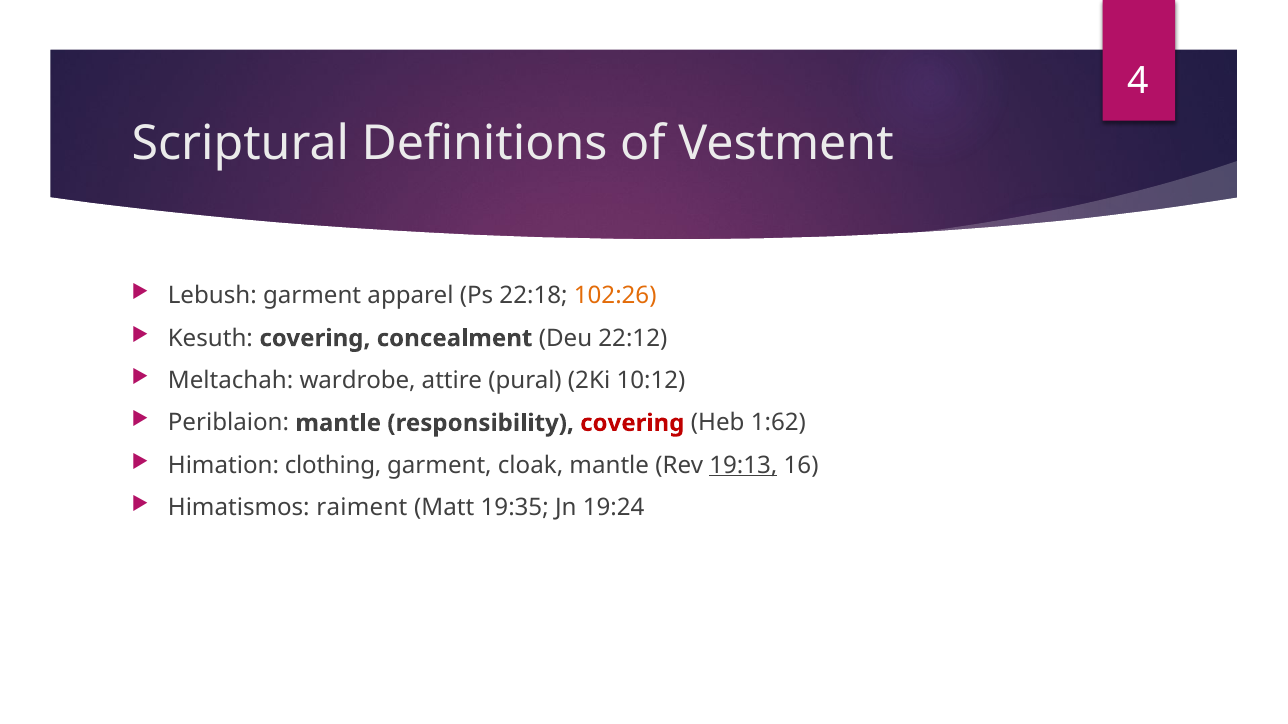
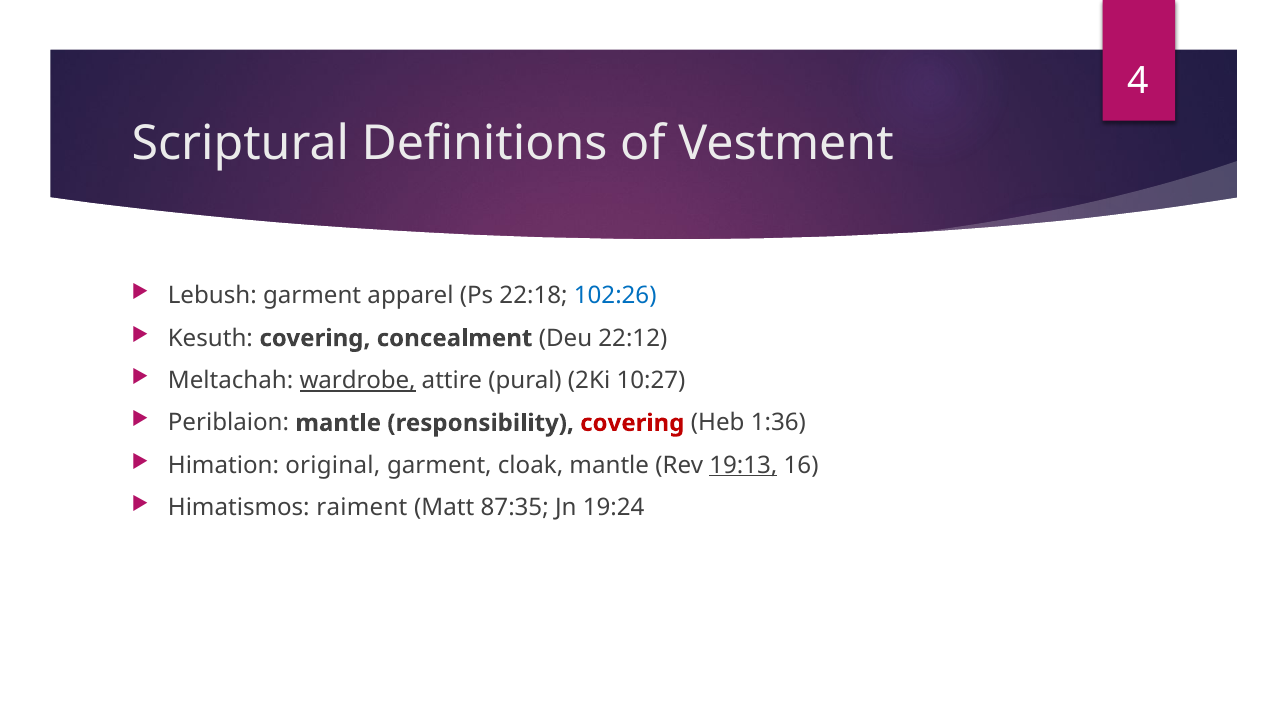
102:26 colour: orange -> blue (615, 296)
wardrobe underline: none -> present (358, 381)
10:12: 10:12 -> 10:27 (651, 381)
1:62: 1:62 -> 1:36 (778, 423)
clothing: clothing -> original (333, 466)
19:35: 19:35 -> 87:35 (515, 508)
